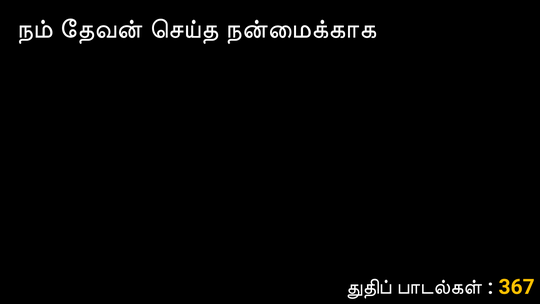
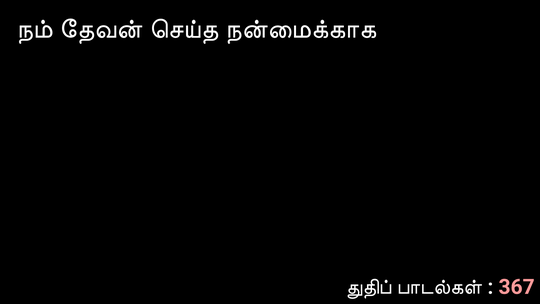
367 colour: yellow -> pink (517, 287)
